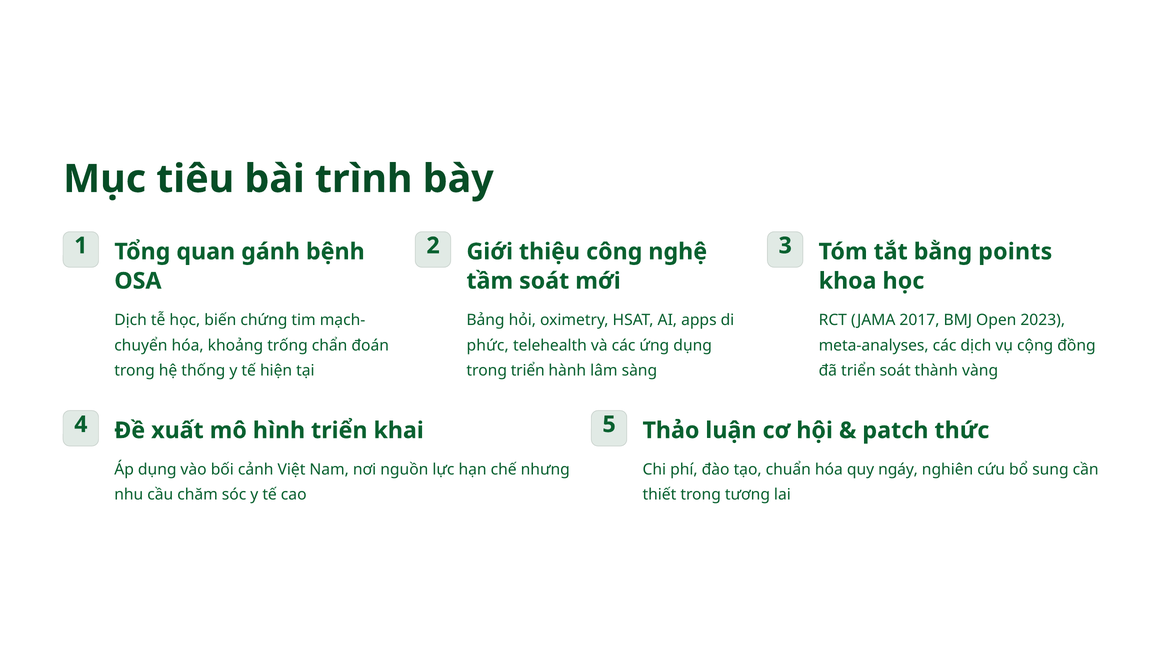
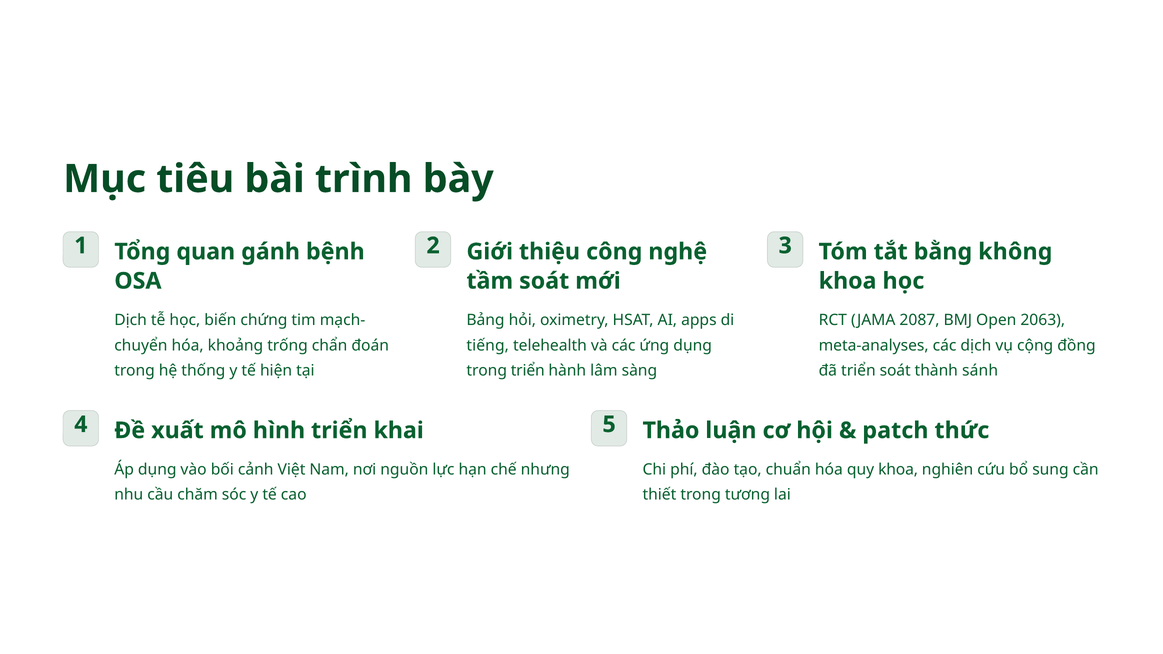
points: points -> không (1015, 252)
2017: 2017 -> 2087 (919, 320)
2023: 2023 -> 2063 (1043, 320)
phức: phức -> tiếng (488, 346)
vàng: vàng -> sánh (980, 371)
quy ngáy: ngáy -> khoa (898, 470)
